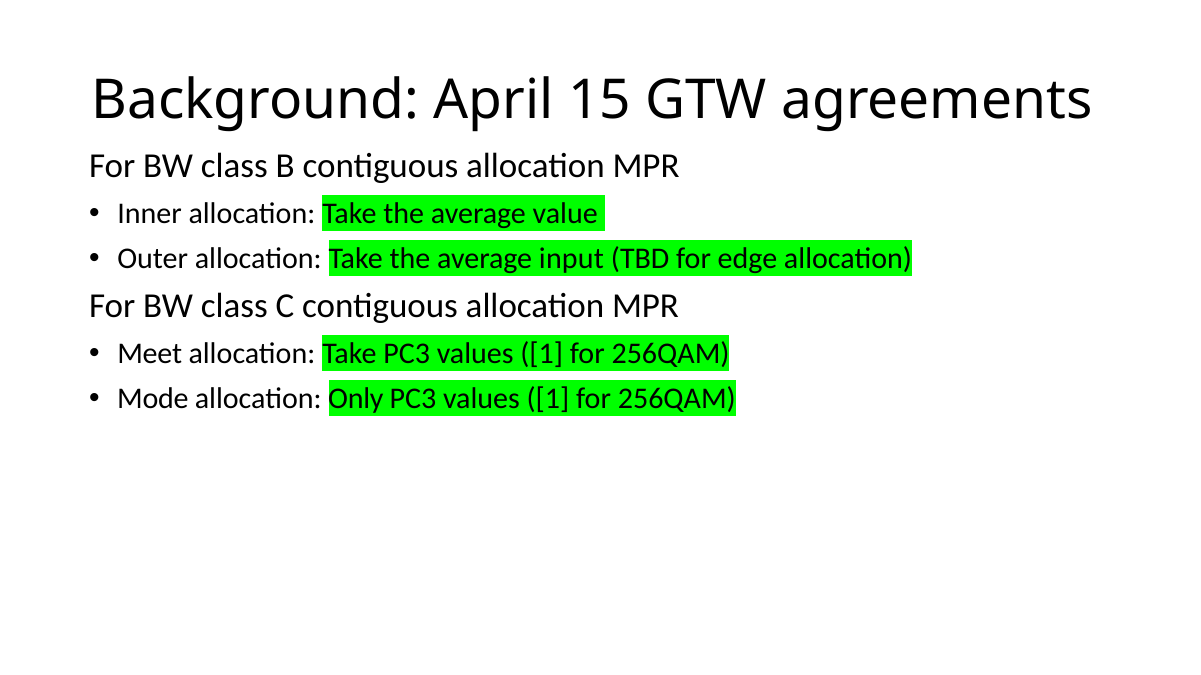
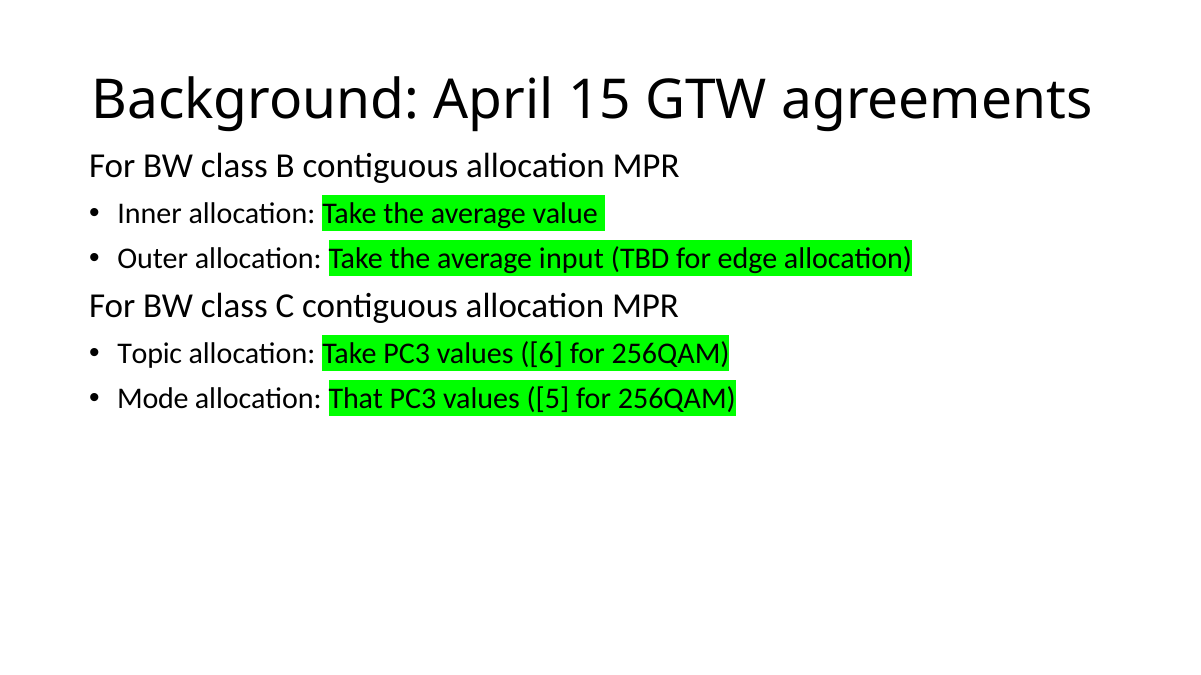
Meet: Meet -> Topic (150, 354)
Take PC3 values 1: 1 -> 6 (542, 354)
Only: Only -> That (356, 399)
1: 1 -> 5 (548, 399)
